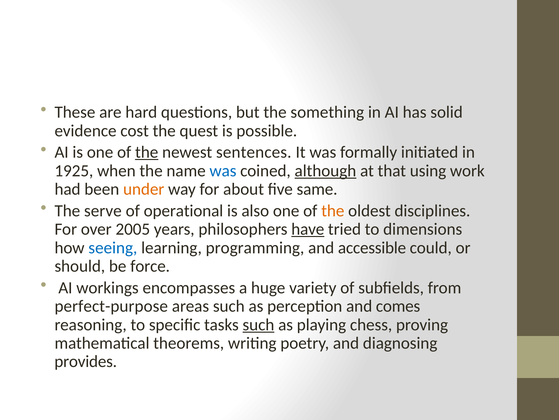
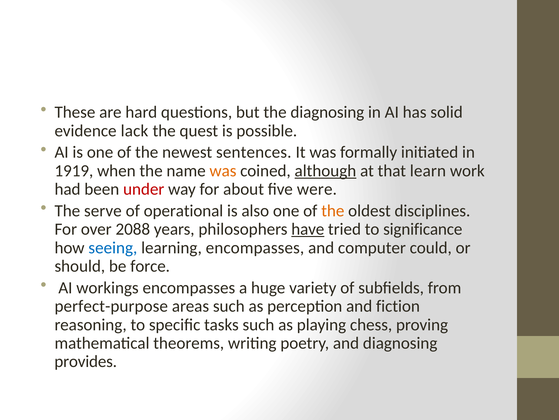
the something: something -> diagnosing (327, 112)
cost: cost -> lack (134, 131)
the underline: present -> none (147, 152)
1925: 1925 -> 1919 (74, 170)
was colour: blue -> orange (223, 170)
using: using -> learn (428, 170)
under colour: orange -> red (144, 189)
same: same -> were (317, 189)
2005: 2005 -> 2088 (133, 229)
dimensions: dimensions -> significance (423, 229)
learning programming: programming -> encompasses (255, 247)
accessible: accessible -> computer (372, 247)
comes: comes -> fiction (398, 306)
such underline: present -> none (258, 324)
